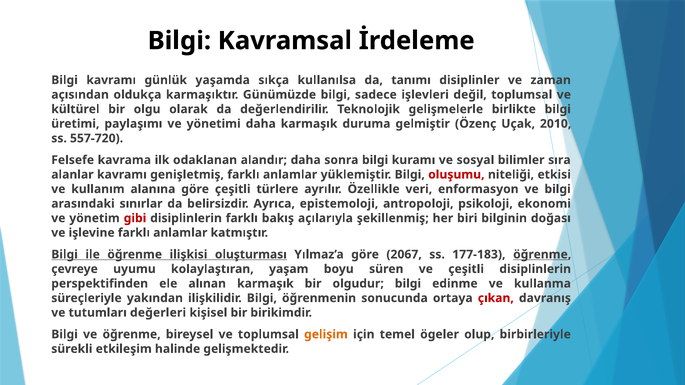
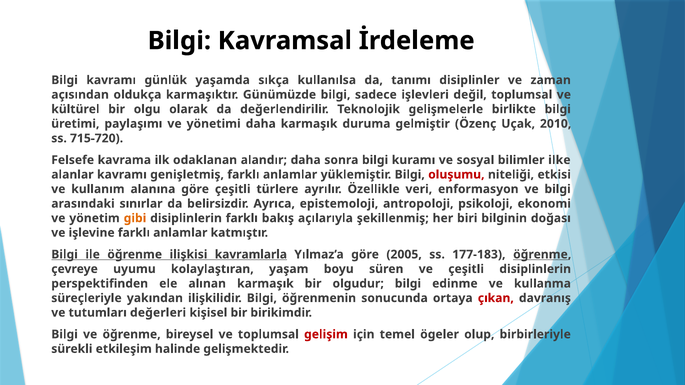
557-720: 557-720 -> 715-720 (97, 138)
sıra: sıra -> ilke (559, 160)
gibi colour: red -> orange (135, 218)
oluşturması: oluşturması -> kavramlarla (251, 255)
2067: 2067 -> 2005 (404, 255)
gelişim colour: orange -> red (326, 335)
